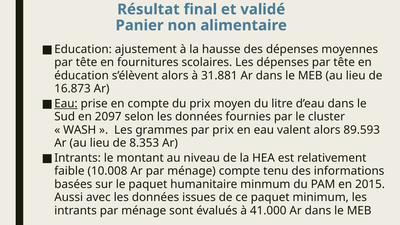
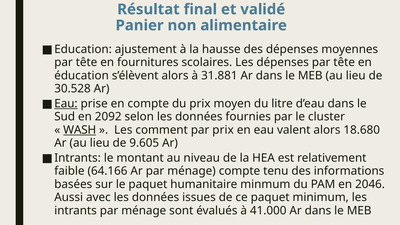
16.873: 16.873 -> 30.528 (72, 89)
2097: 2097 -> 2092 (108, 117)
WASH underline: none -> present (80, 130)
grammes: grammes -> comment (162, 130)
89.593: 89.593 -> 18.680 (362, 130)
8.353: 8.353 -> 9.605 (144, 143)
10.008: 10.008 -> 64.166 (108, 171)
2015: 2015 -> 2046 (370, 184)
